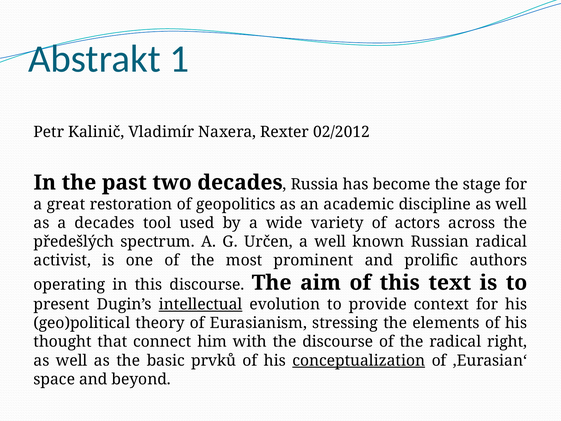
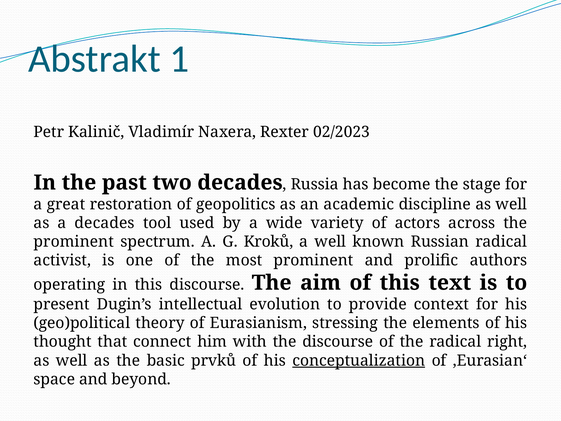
02/2012: 02/2012 -> 02/2023 (341, 132)
předešlých: předešlých -> prominent (74, 242)
Určen: Určen -> Kroků (269, 242)
intellectual underline: present -> none (201, 304)
